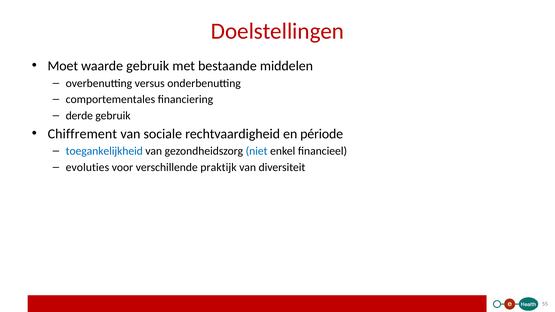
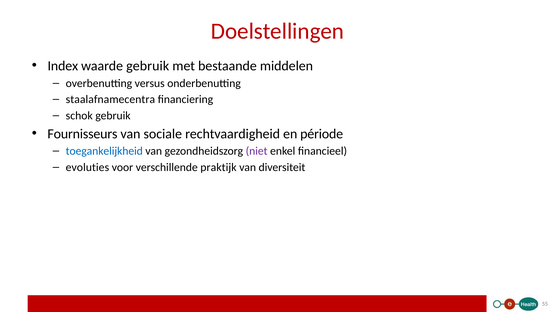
Moet: Moet -> Index (63, 66)
comportementales: comportementales -> staalafnamecentra (110, 99)
derde: derde -> schok (79, 116)
Chiffrement: Chiffrement -> Fournisseurs (82, 134)
niet colour: blue -> purple (257, 151)
